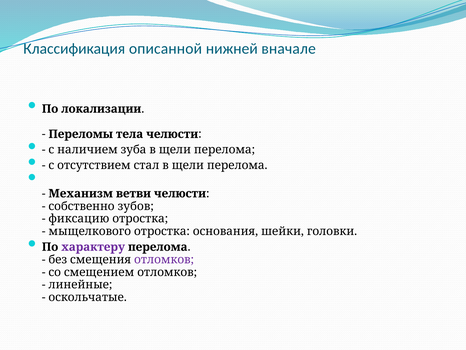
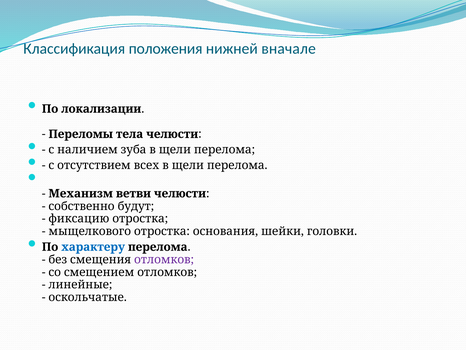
описанной: описанной -> положения (166, 49)
стал: стал -> всех (146, 165)
зубов: зубов -> будут (136, 206)
характеру colour: purple -> blue (93, 247)
